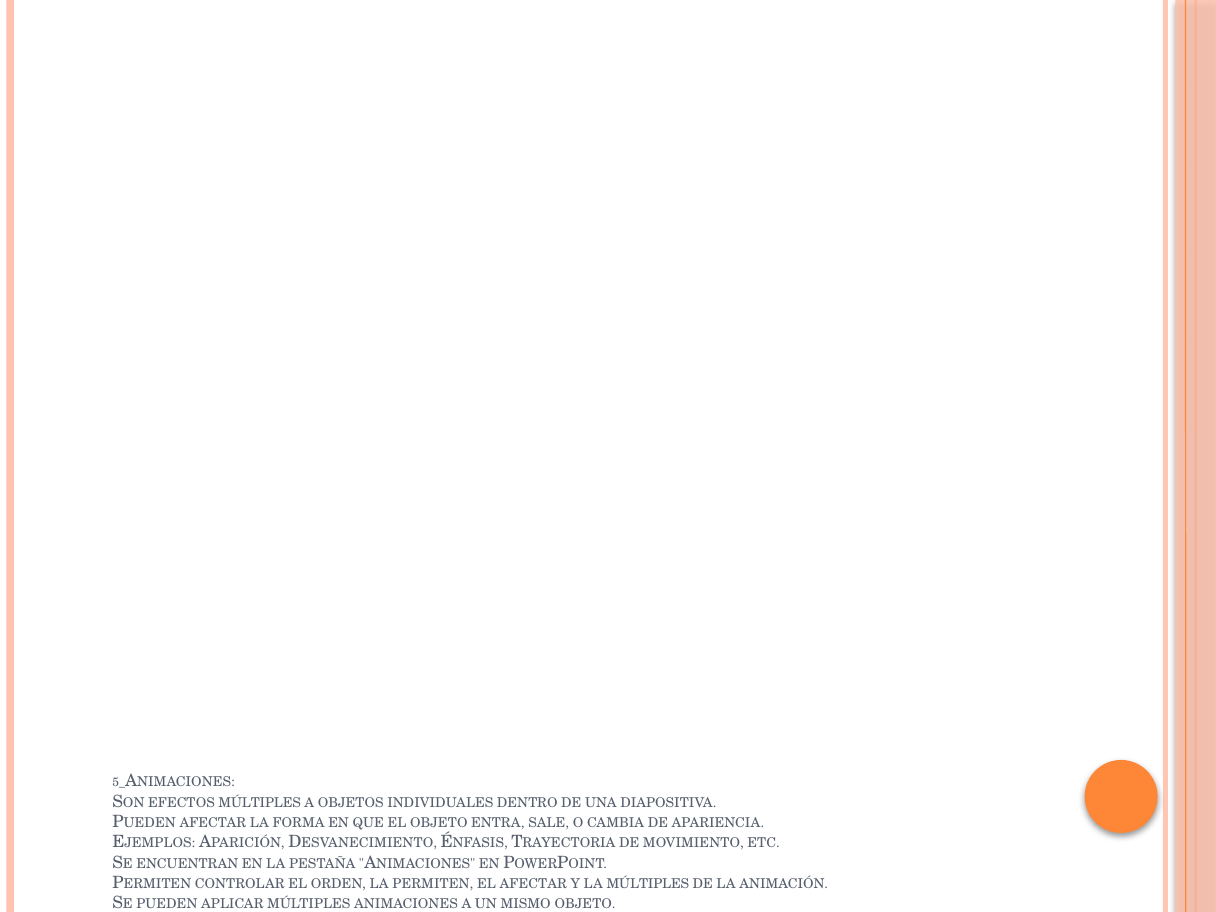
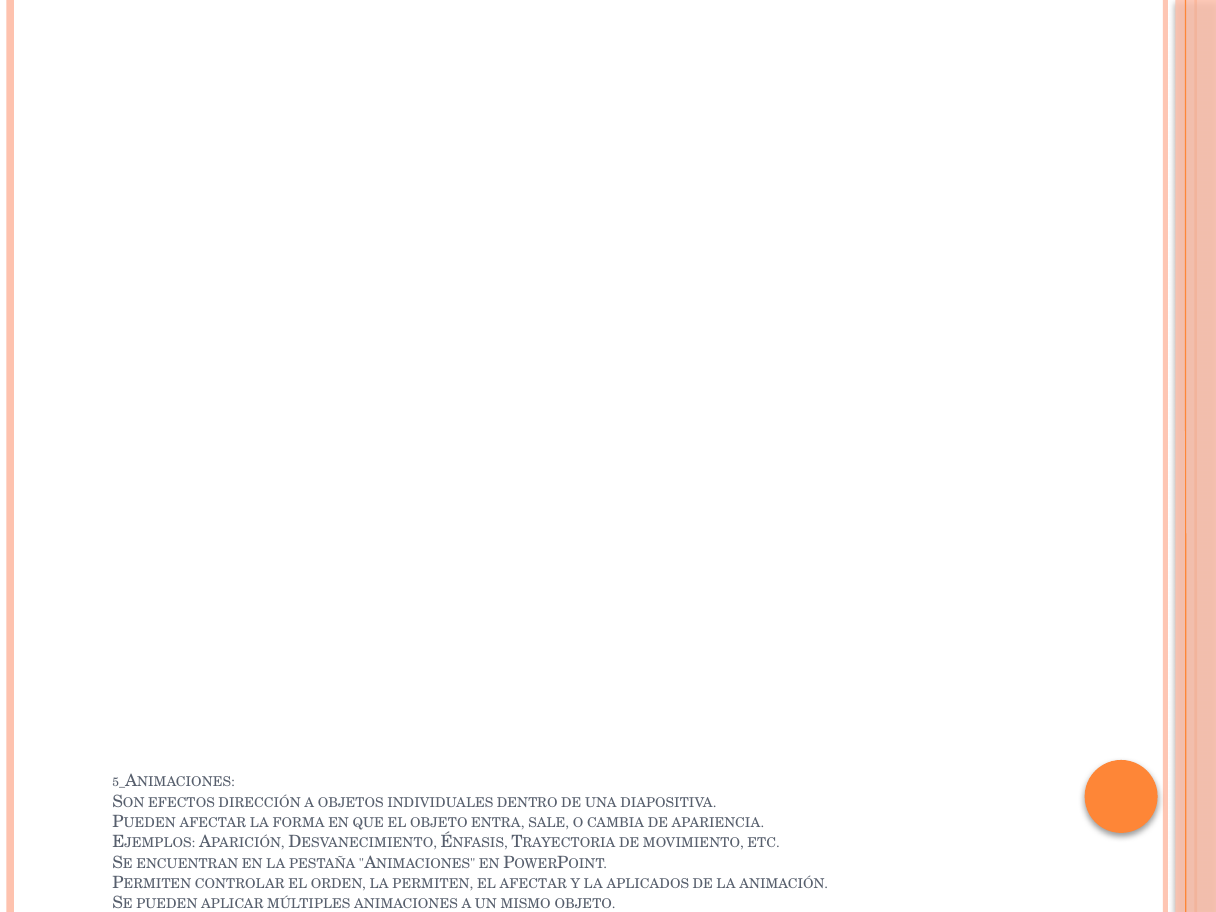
EFECTOS MÚLTIPLES: MÚLTIPLES -> DIRECCIÓN (260, 803)
LA MÚLTIPLES: MÚLTIPLES -> APLICADOS (648, 884)
